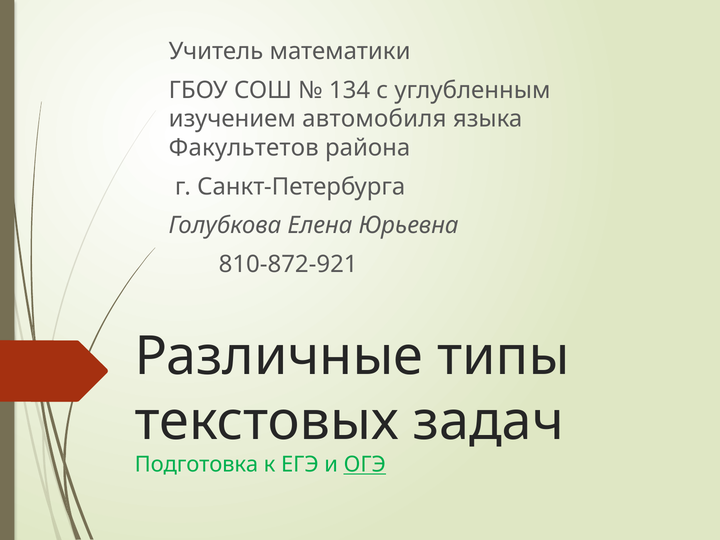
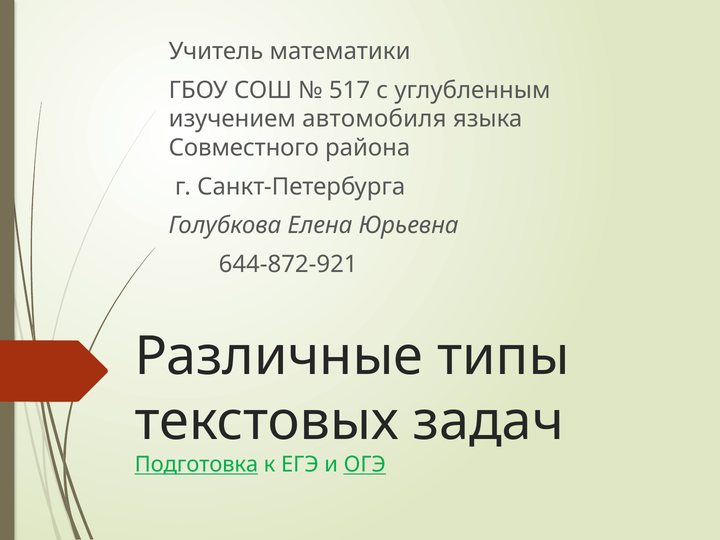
134: 134 -> 517 (350, 90)
Факультетов: Факультетов -> Совместного (244, 148)
810-872-921: 810-872-921 -> 644-872-921 (288, 264)
Подготовка underline: none -> present (196, 465)
